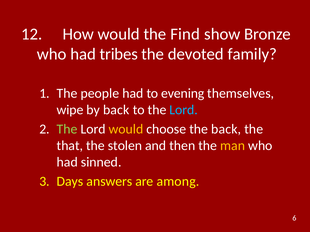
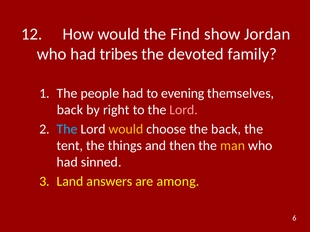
Bronze: Bronze -> Jordan (267, 34)
wipe: wipe -> back (70, 110)
by back: back -> right (116, 110)
Lord colour: light blue -> pink (184, 110)
The colour: light green -> light blue (67, 129)
that: that -> tent (70, 146)
stolen: stolen -> things (125, 146)
Days: Days -> Land (70, 182)
